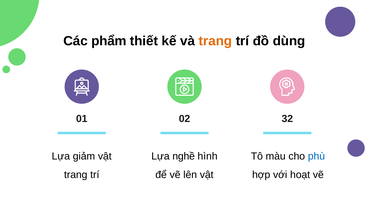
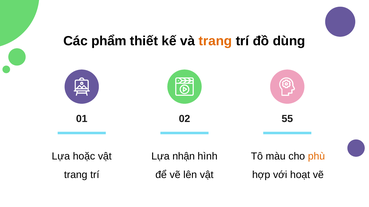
32: 32 -> 55 (287, 119)
giảm: giảm -> hoặc (84, 157)
nghề: nghề -> nhận (184, 157)
phù colour: blue -> orange (316, 157)
